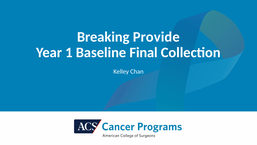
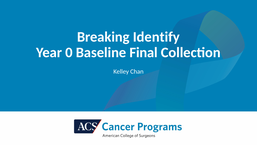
Provide: Provide -> Identify (156, 37)
1: 1 -> 0 (69, 52)
